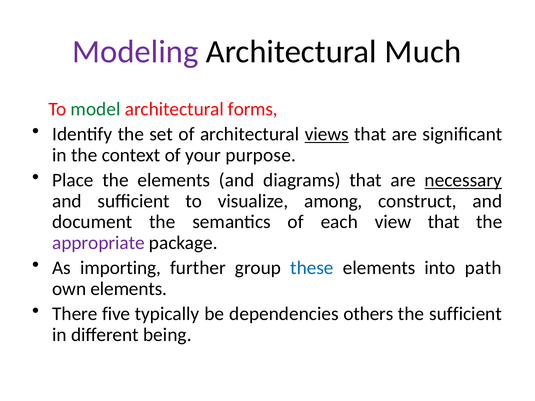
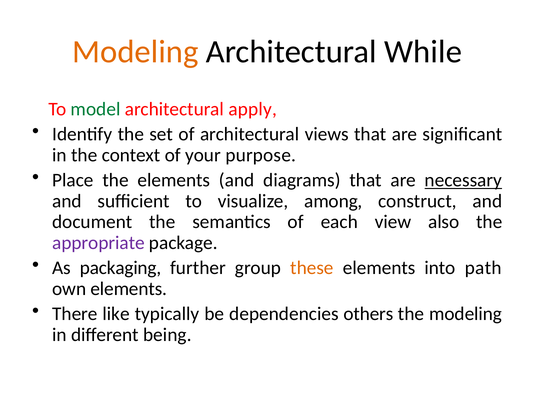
Modeling colour: purple -> orange (135, 52)
Much: Much -> While (423, 52)
forms: forms -> apply (253, 109)
views underline: present -> none (327, 134)
view that: that -> also (444, 222)
importing: importing -> packaging (121, 268)
these colour: blue -> orange (312, 268)
five: five -> like (116, 314)
the sufficient: sufficient -> modeling (466, 314)
